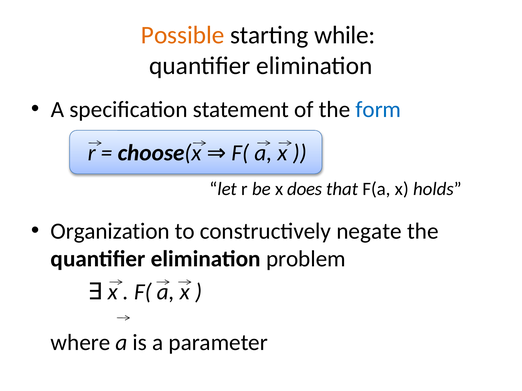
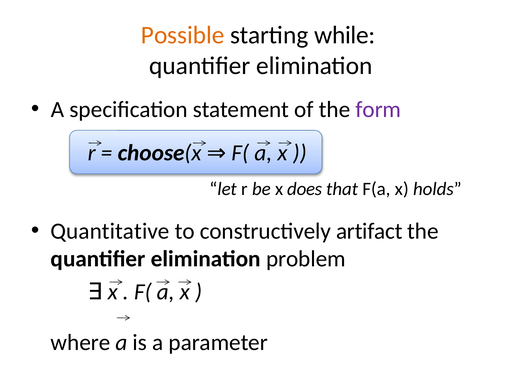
form colour: blue -> purple (378, 110)
Organization: Organization -> Quantitative (110, 231)
negate: negate -> artifact (369, 231)
